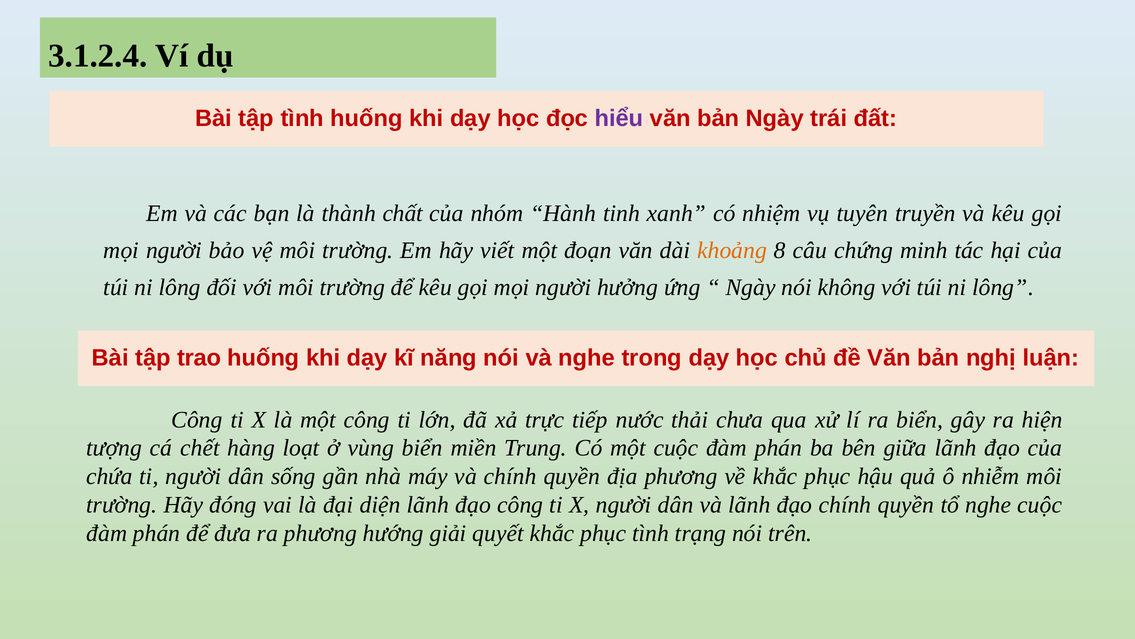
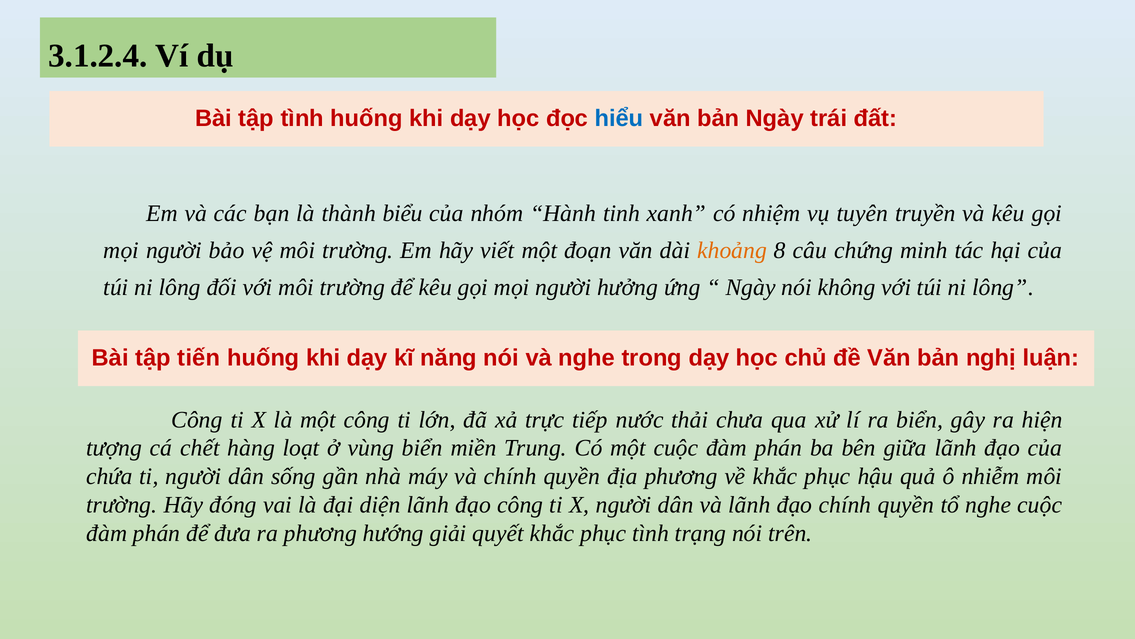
hiểu colour: purple -> blue (619, 119)
chất: chất -> biểu (403, 213)
trao: trao -> tiến (199, 358)
